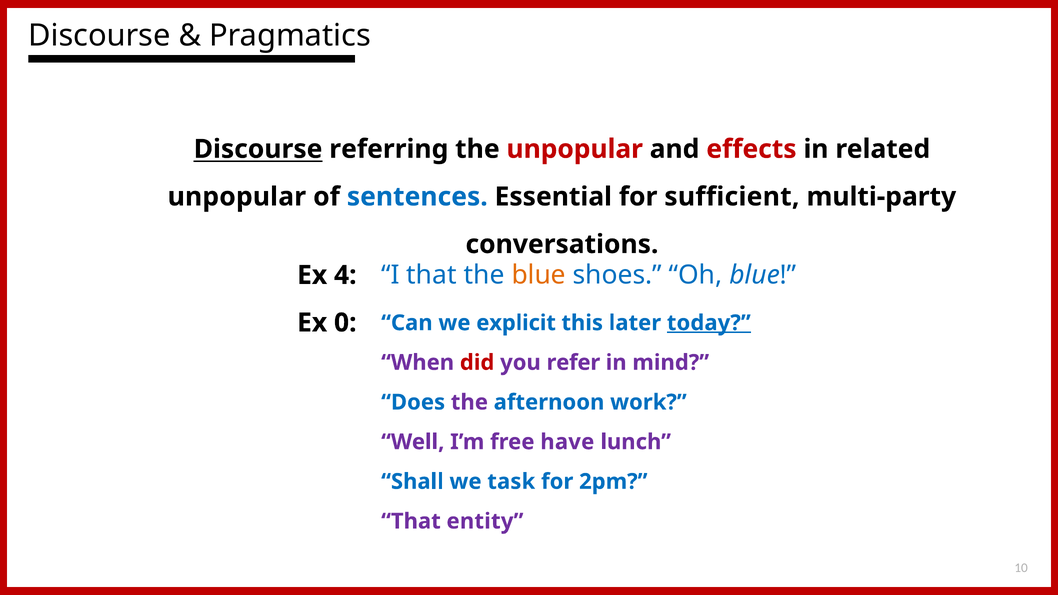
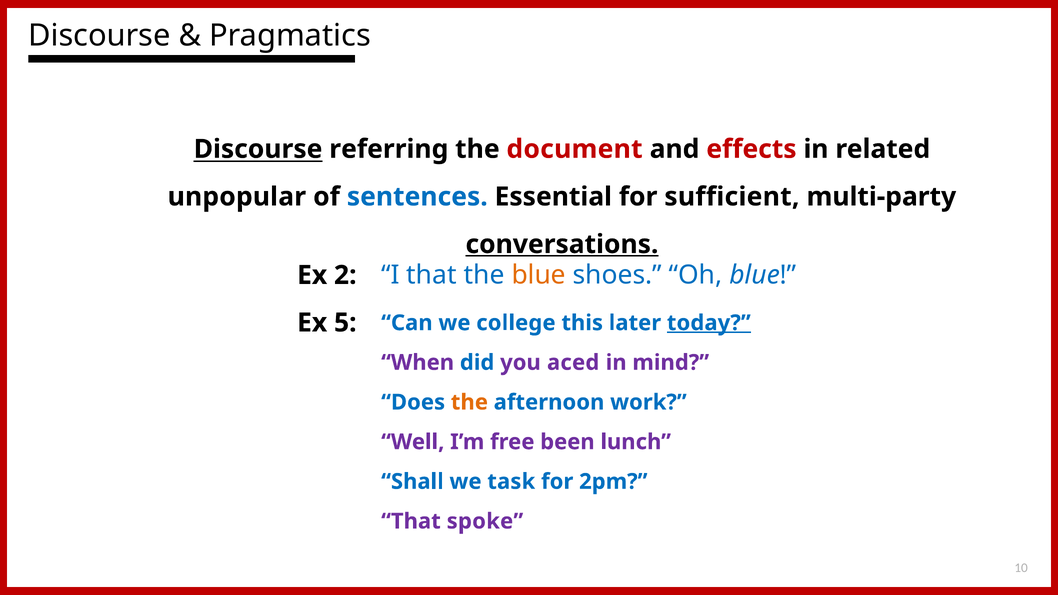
the unpopular: unpopular -> document (575, 149)
conversations underline: none -> present (562, 244)
4: 4 -> 2 (345, 275)
0: 0 -> 5 (345, 323)
explicit: explicit -> college (516, 323)
did colour: red -> blue (477, 363)
refer: refer -> aced (573, 363)
the colour: purple -> orange (469, 402)
have: have -> been (567, 442)
entity: entity -> spoke (485, 521)
